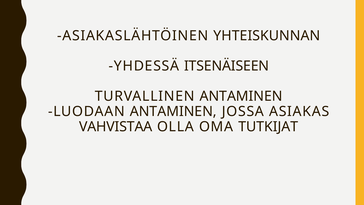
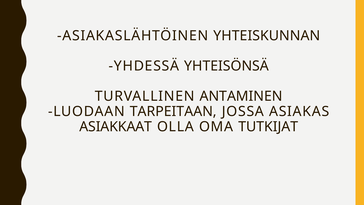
ITSENÄISEEN: ITSENÄISEEN -> YHTEISÖNSÄ (227, 66)
LUODAAN ANTAMINEN: ANTAMINEN -> TARPEITAAN (173, 111)
VAHVISTAA: VAHVISTAA -> ASIAKKAAT (116, 127)
